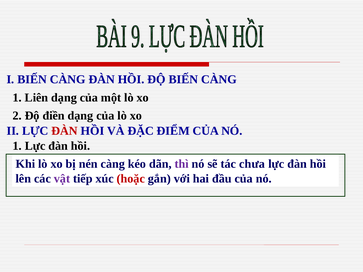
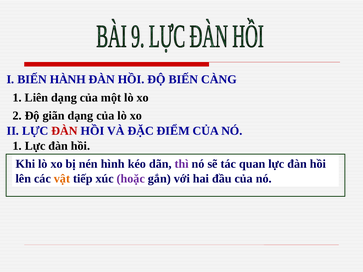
I BIẾN CÀNG: CÀNG -> HÀNH (68, 79)
điền: điền -> giãn (54, 116)
nén càng: càng -> hình (113, 164)
chưa: chưa -> quan (252, 164)
vật colour: purple -> orange (62, 179)
hoặc colour: red -> purple (131, 179)
